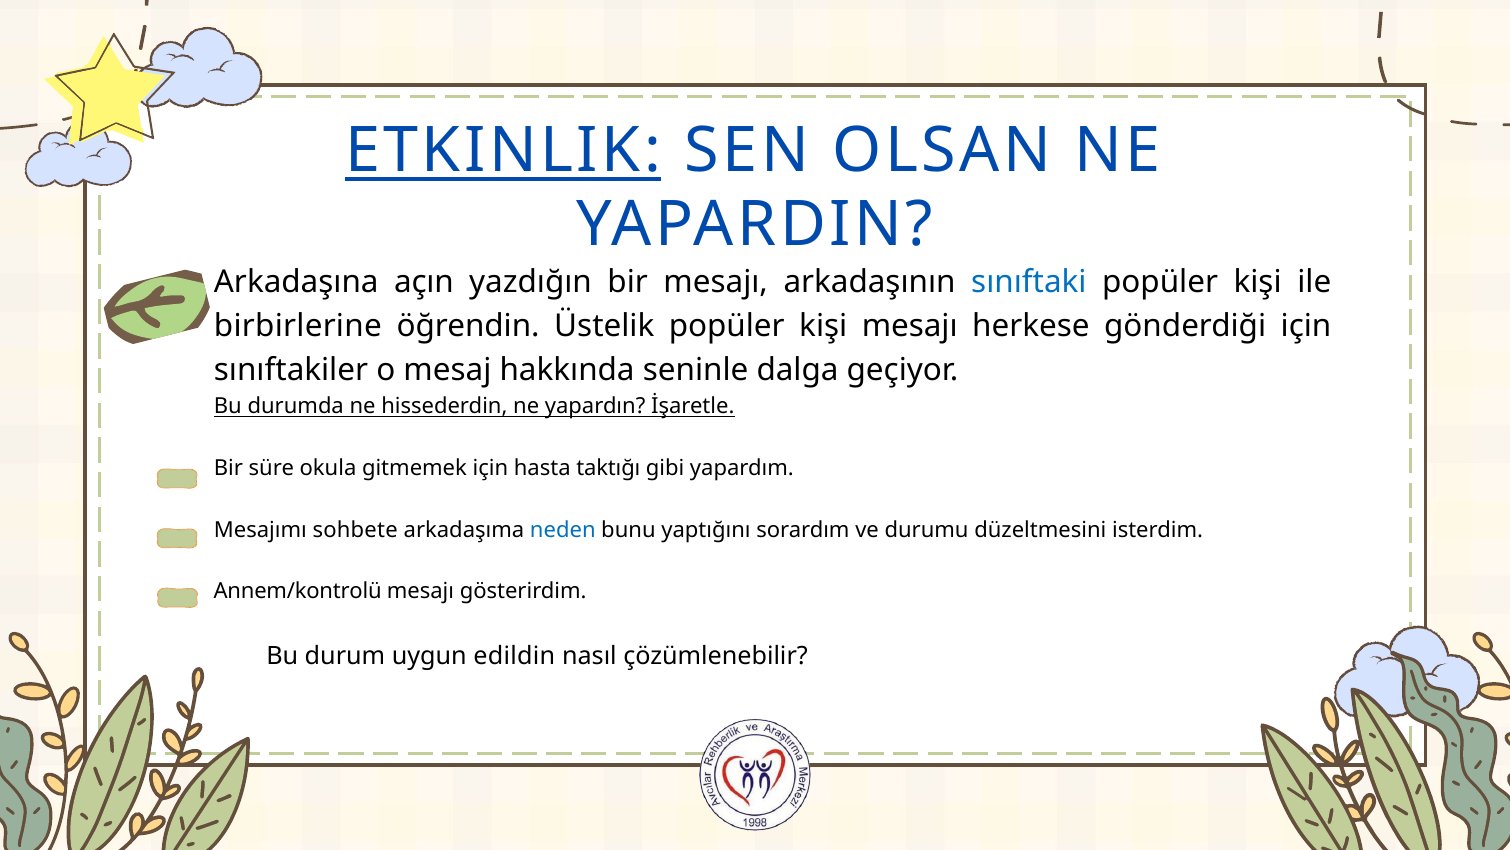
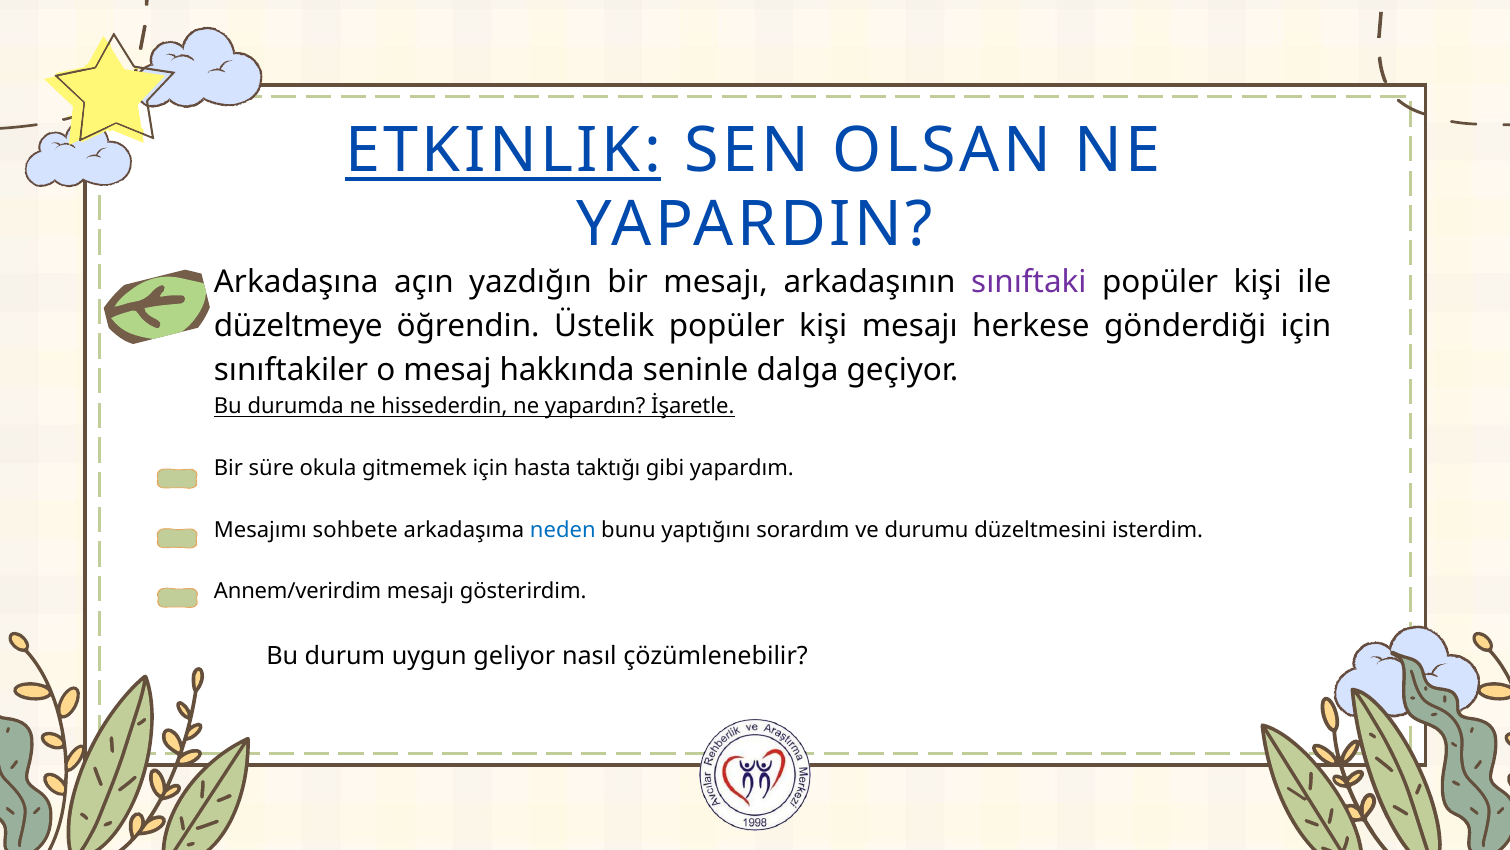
sınıftaki colour: blue -> purple (1029, 282)
birbirlerine: birbirlerine -> düzeltmeye (298, 326)
Annem/kontrolü: Annem/kontrolü -> Annem/verirdim (298, 591)
edildin: edildin -> geliyor (514, 655)
